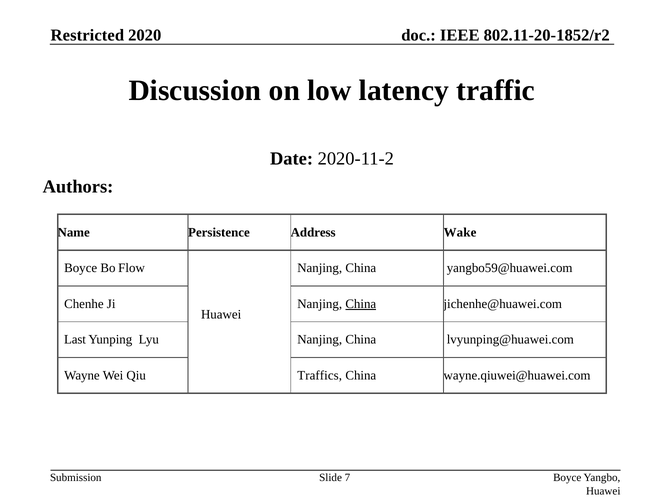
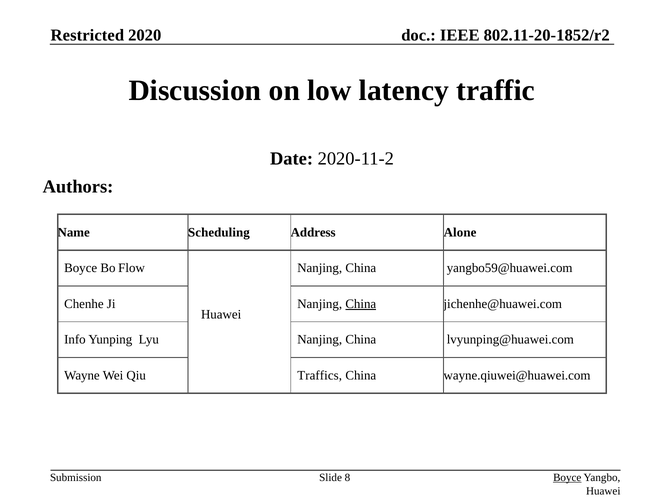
Persistence: Persistence -> Scheduling (219, 232)
Wake: Wake -> Alone (460, 232)
Last: Last -> Info (75, 340)
7: 7 -> 8 (347, 478)
Boyce underline: none -> present (567, 478)
